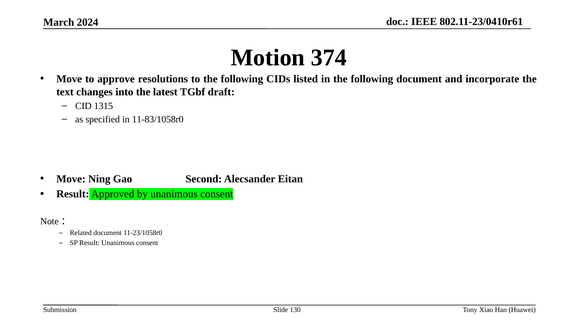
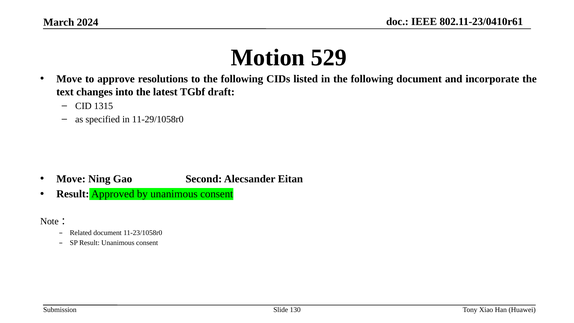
374: 374 -> 529 (329, 58)
11-83/1058r0: 11-83/1058r0 -> 11-29/1058r0 (158, 119)
